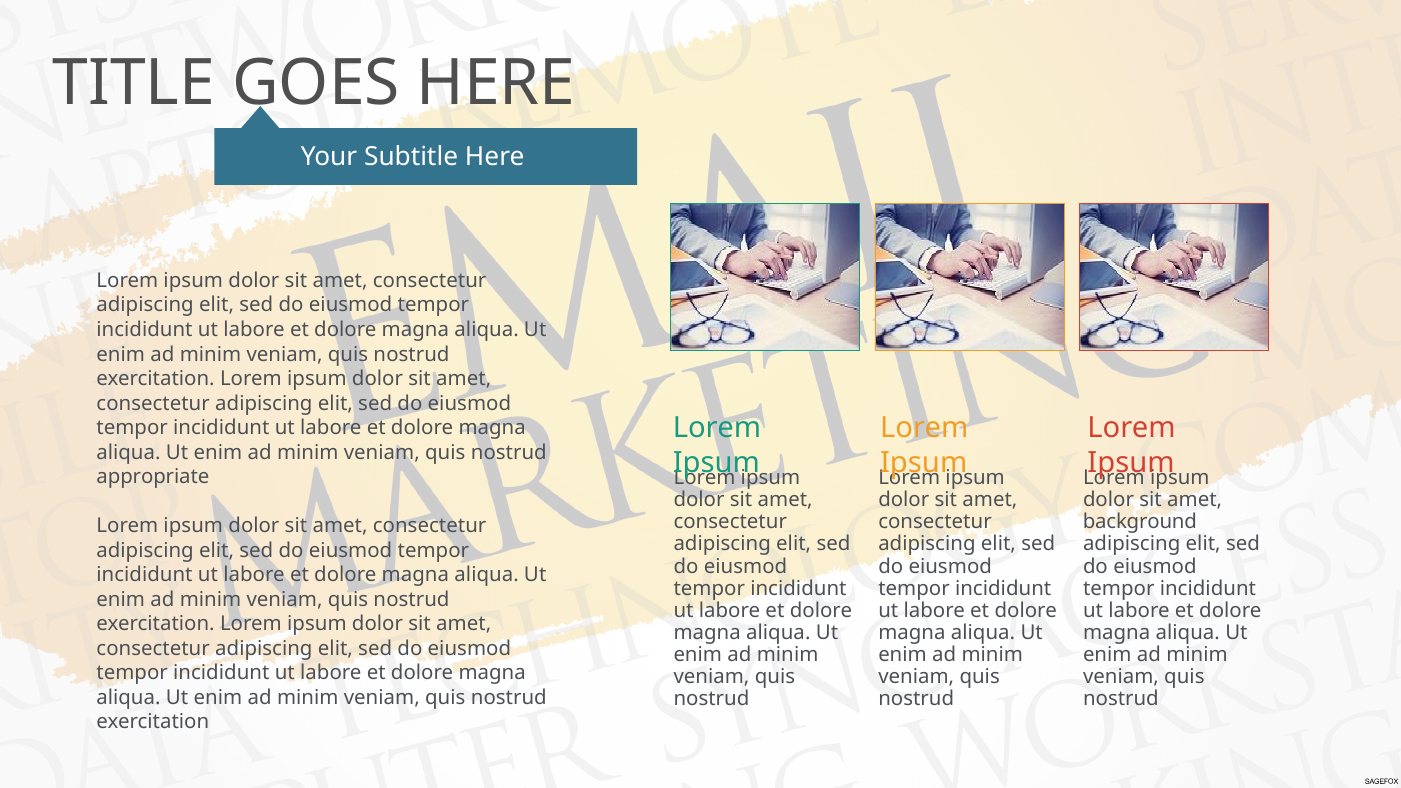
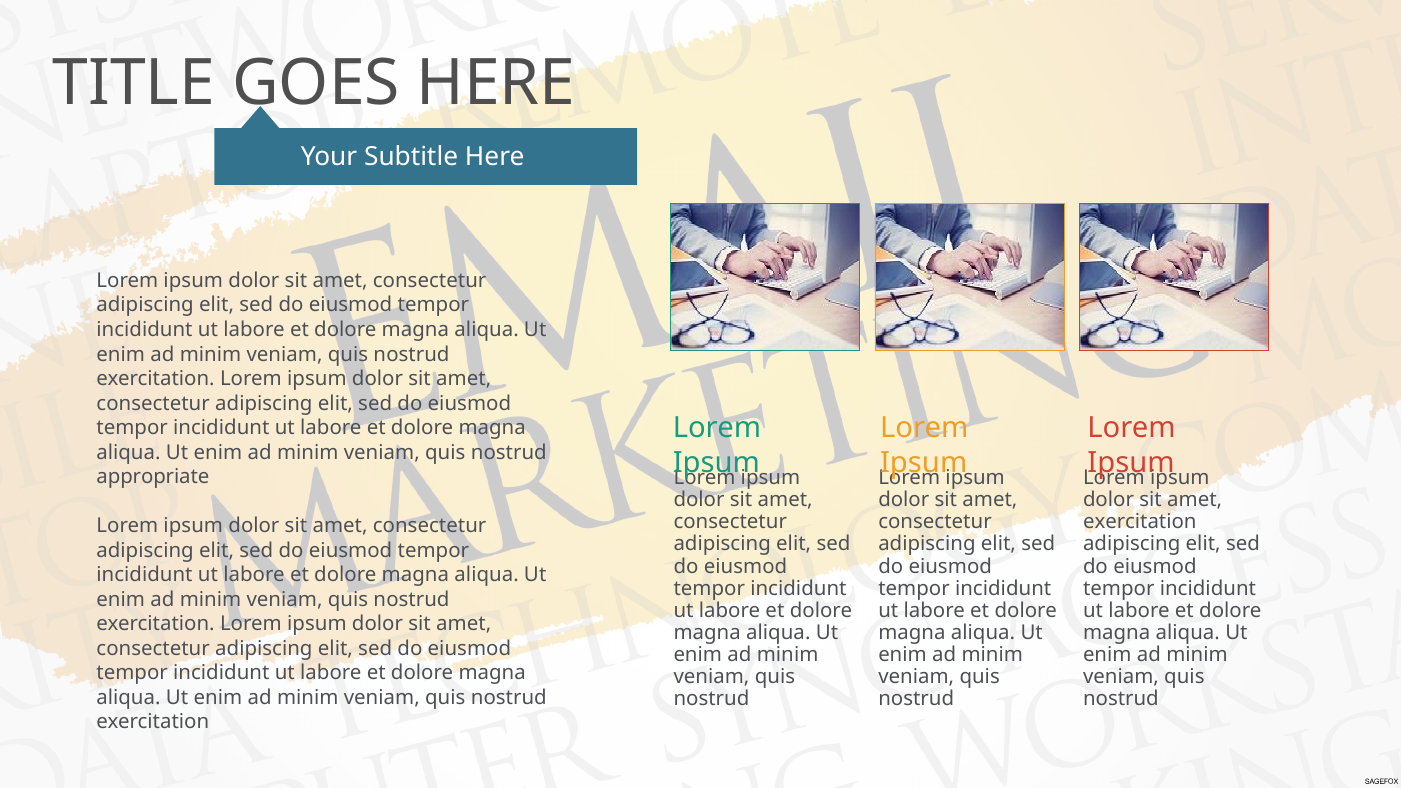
background: background -> exercitation (1140, 522)
